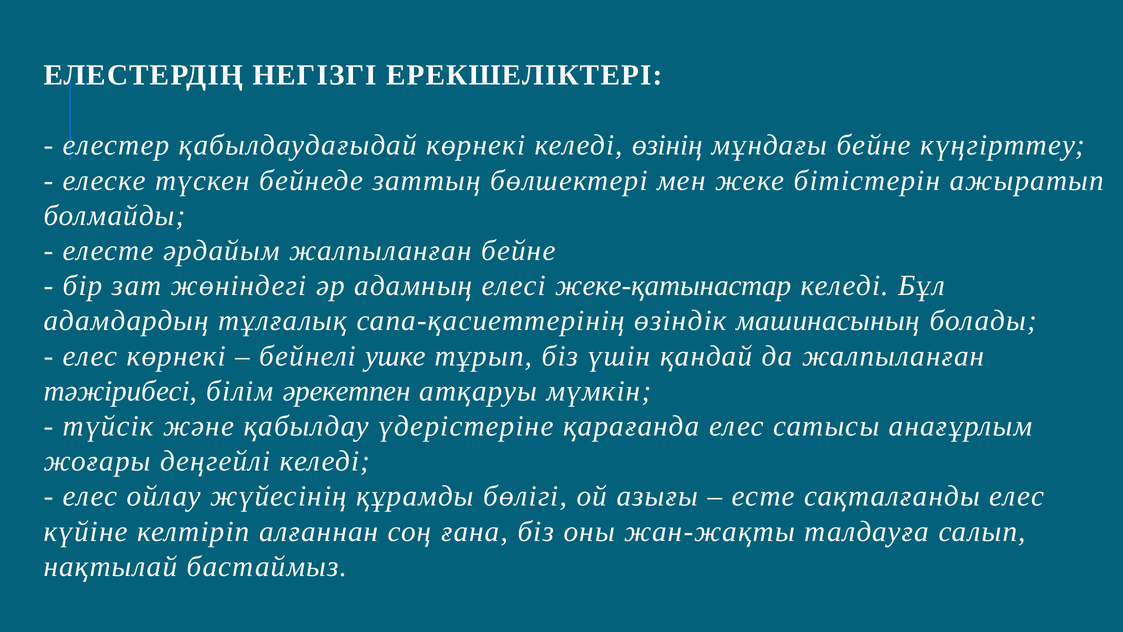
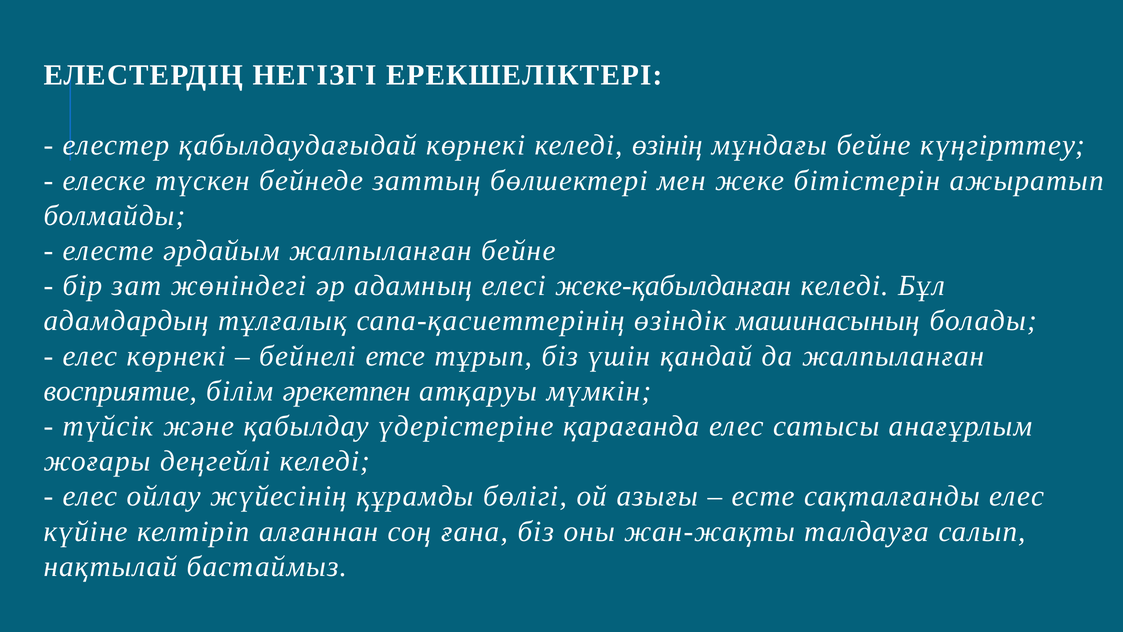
жеке-қатынастар: жеке-қатынастар -> жеке-қабылданған (673, 286)
ушке: ушке -> етсе (395, 356)
тәжірибесі: тәжірибесі -> восприятие (120, 391)
